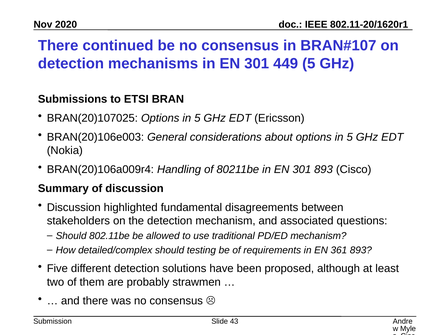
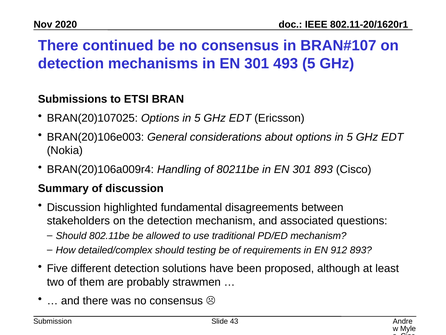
449: 449 -> 493 (286, 64)
361: 361 -> 912 (339, 250)
